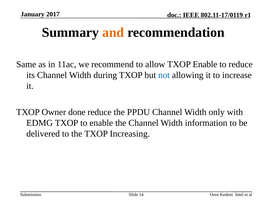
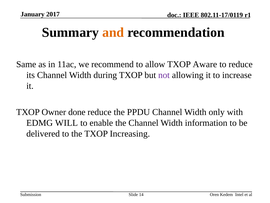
TXOP Enable: Enable -> Aware (205, 64)
not colour: blue -> purple (164, 75)
EDMG TXOP: TXOP -> WILL (67, 123)
